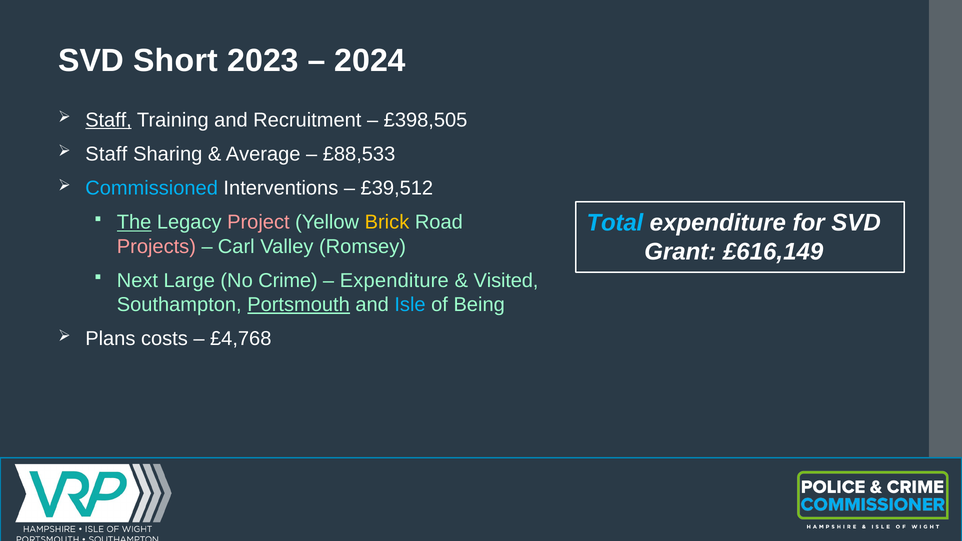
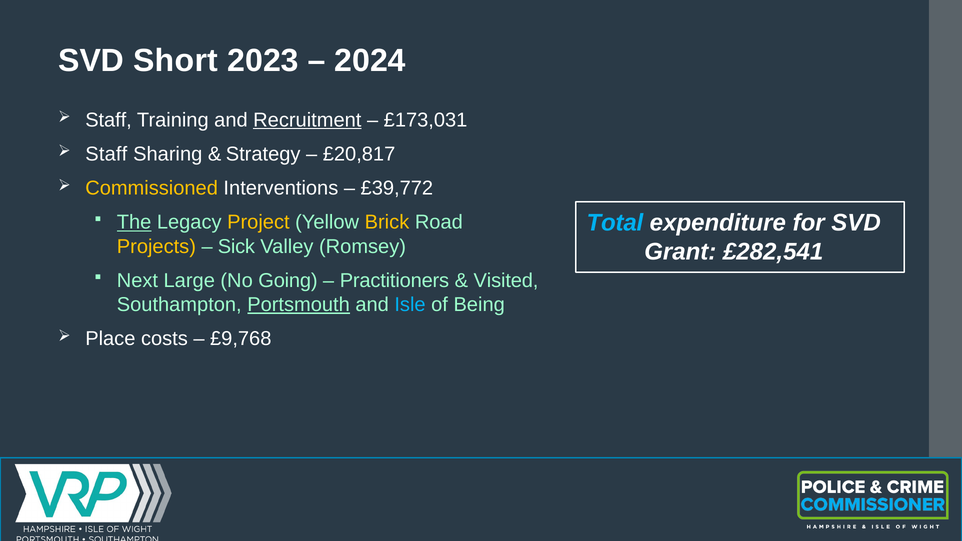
Staff underline: present -> none (109, 120)
Recruitment underline: none -> present (307, 120)
£398,505: £398,505 -> £173,031 (426, 120)
Average: Average -> Strategy (263, 154)
£88,533: £88,533 -> £20,817 (359, 154)
Commissioned colour: light blue -> yellow (152, 188)
£39,512: £39,512 -> £39,772 (397, 188)
Project colour: pink -> yellow (258, 222)
Projects colour: pink -> yellow (156, 246)
Carl: Carl -> Sick (236, 246)
£616,149: £616,149 -> £282,541 (773, 252)
Crime: Crime -> Going (288, 281)
Expenditure: Expenditure -> Practitioners (394, 281)
Plans: Plans -> Place (110, 339)
£4,768: £4,768 -> £9,768 (241, 339)
